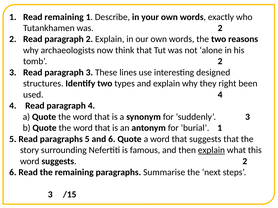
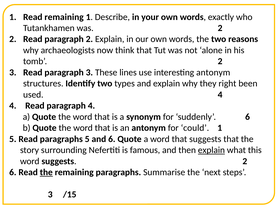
interesting designed: designed -> antonym (213, 73)
suddenly 3: 3 -> 6 (247, 117)
burial: burial -> could (195, 128)
the underline: none -> present (46, 173)
